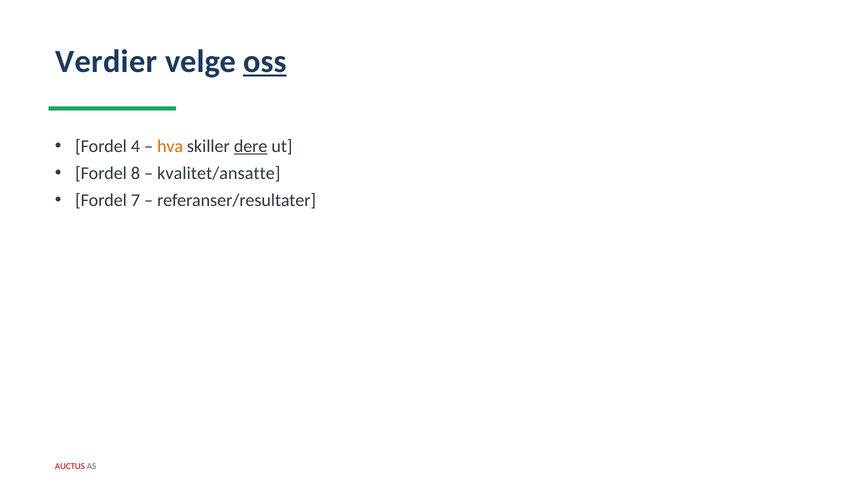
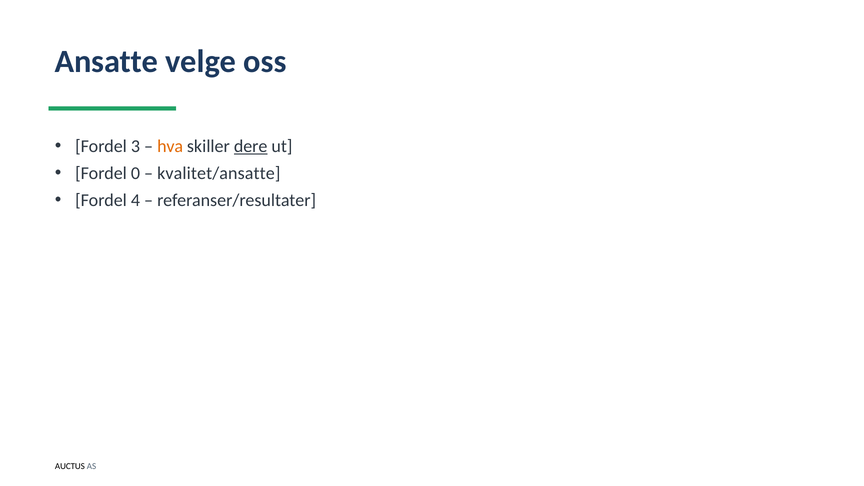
Verdier: Verdier -> Ansatte (107, 62)
oss underline: present -> none (265, 62)
4: 4 -> 3 (135, 146)
8: 8 -> 0 (135, 173)
7: 7 -> 4 (135, 200)
AUCTUS colour: red -> black (70, 466)
